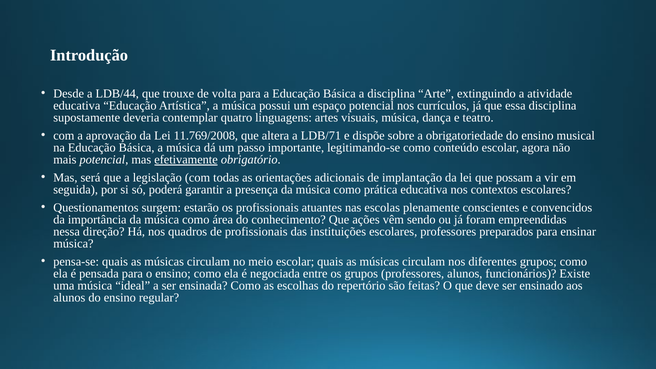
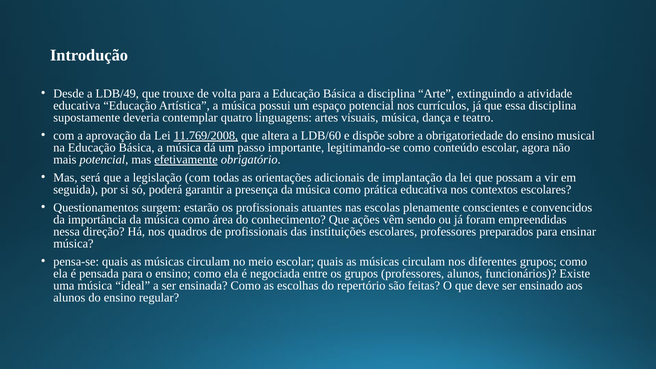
LDB/44: LDB/44 -> LDB/49 (117, 94)
11.769/2008 underline: none -> present (206, 136)
LDB/71: LDB/71 -> LDB/60 (321, 136)
